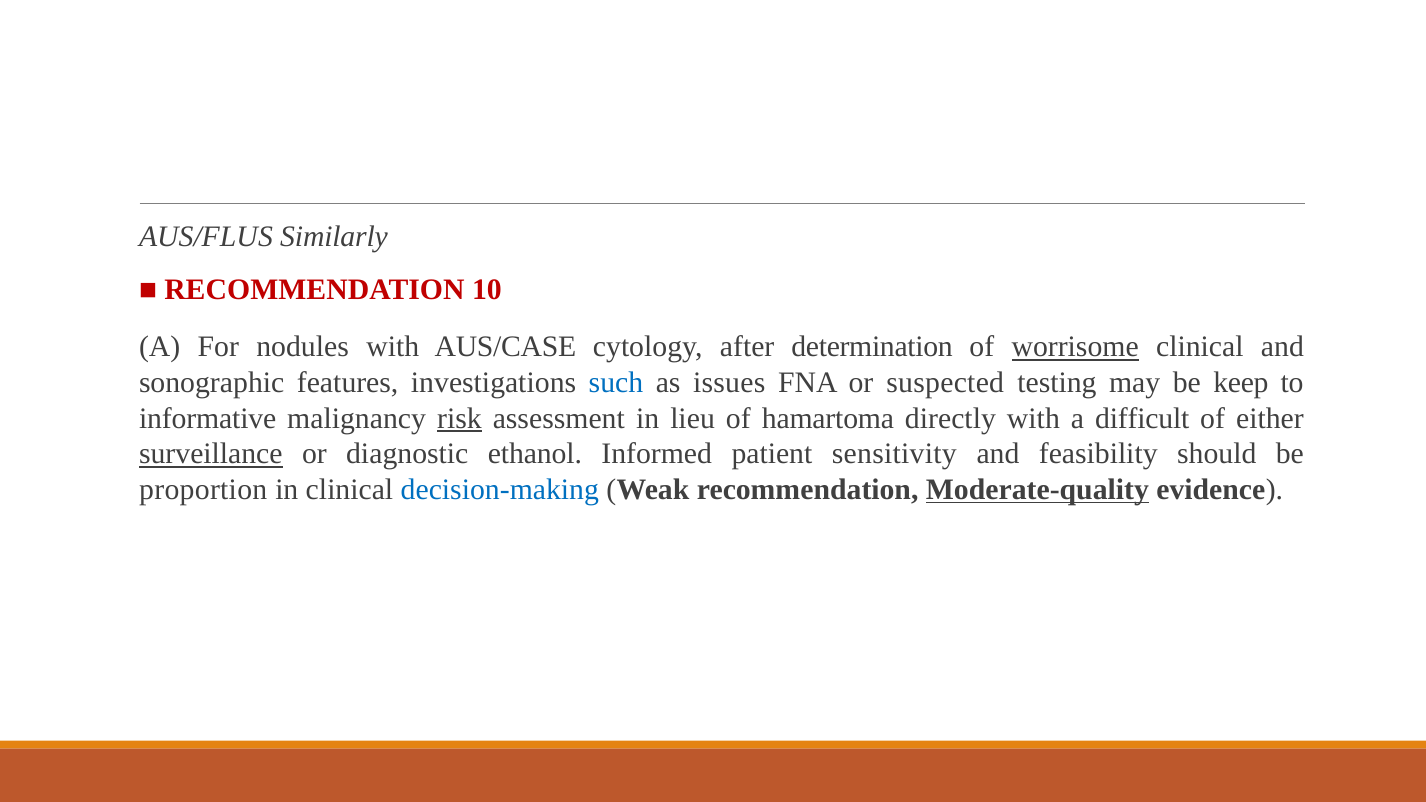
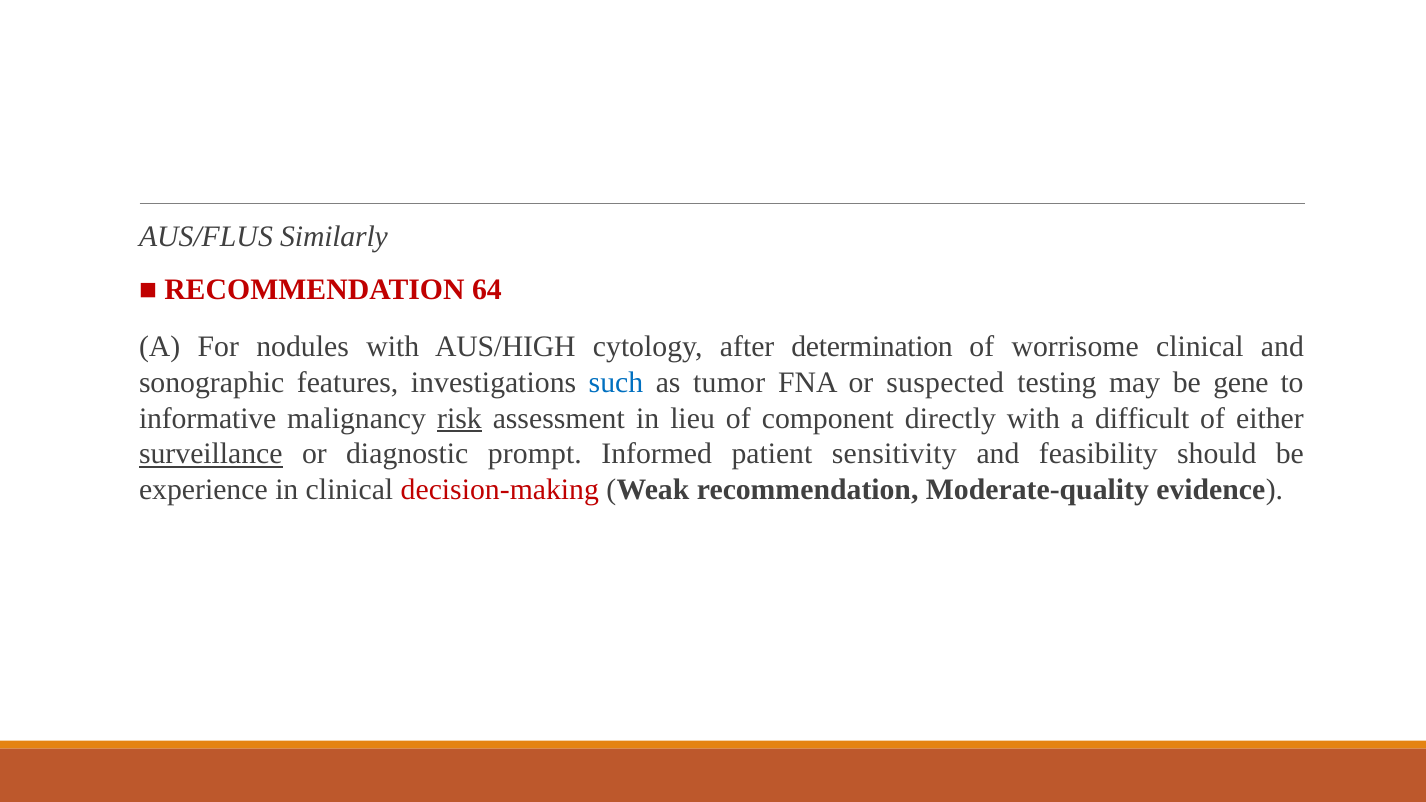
10: 10 -> 64 (487, 290)
AUS/CASE: AUS/CASE -> AUS/HIGH (505, 347)
worrisome underline: present -> none (1075, 347)
issues: issues -> tumor (729, 383)
keep: keep -> gene (1241, 383)
hamartoma: hamartoma -> component (828, 418)
ethanol: ethanol -> prompt (535, 454)
proportion: proportion -> experience (203, 490)
decision-making colour: blue -> red (500, 490)
Moderate-quality underline: present -> none (1037, 490)
